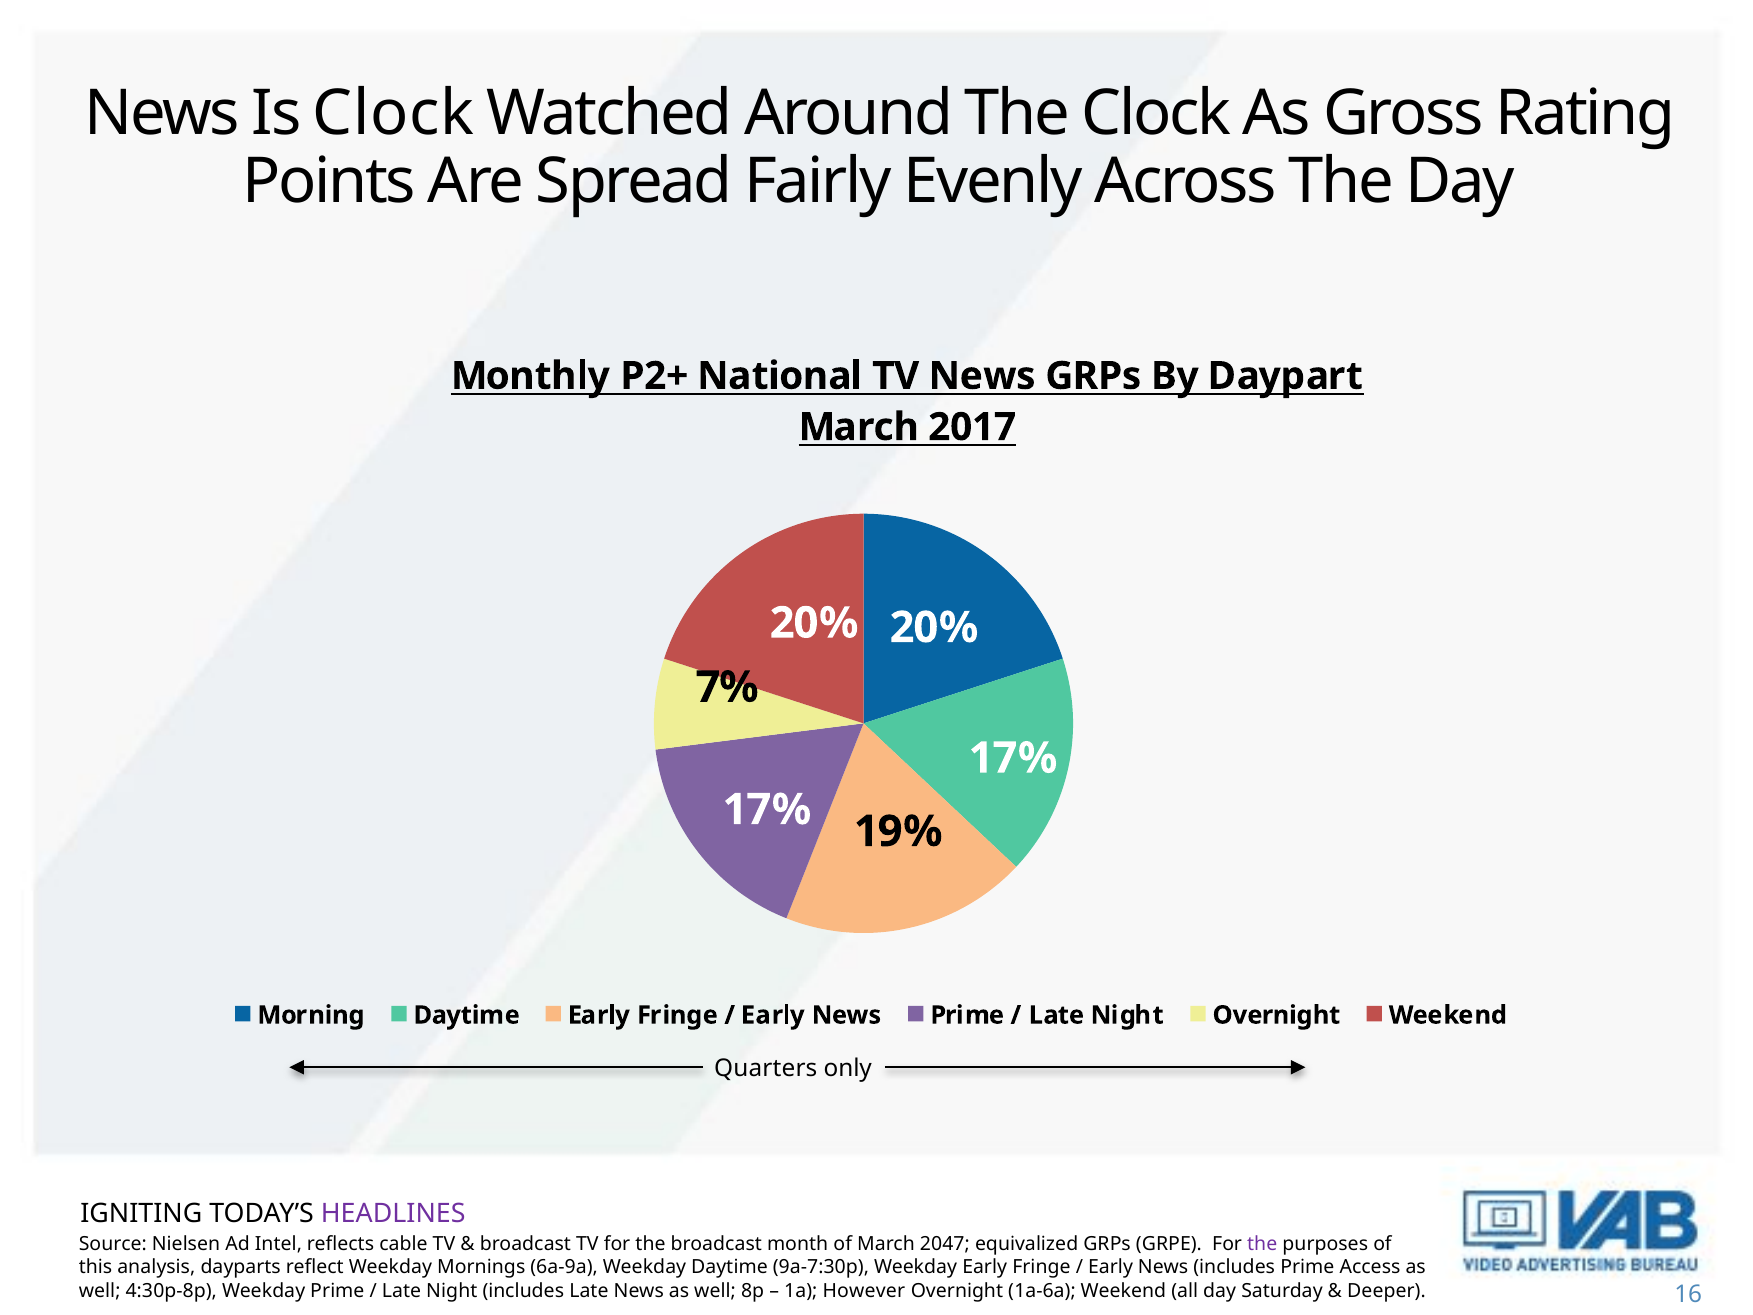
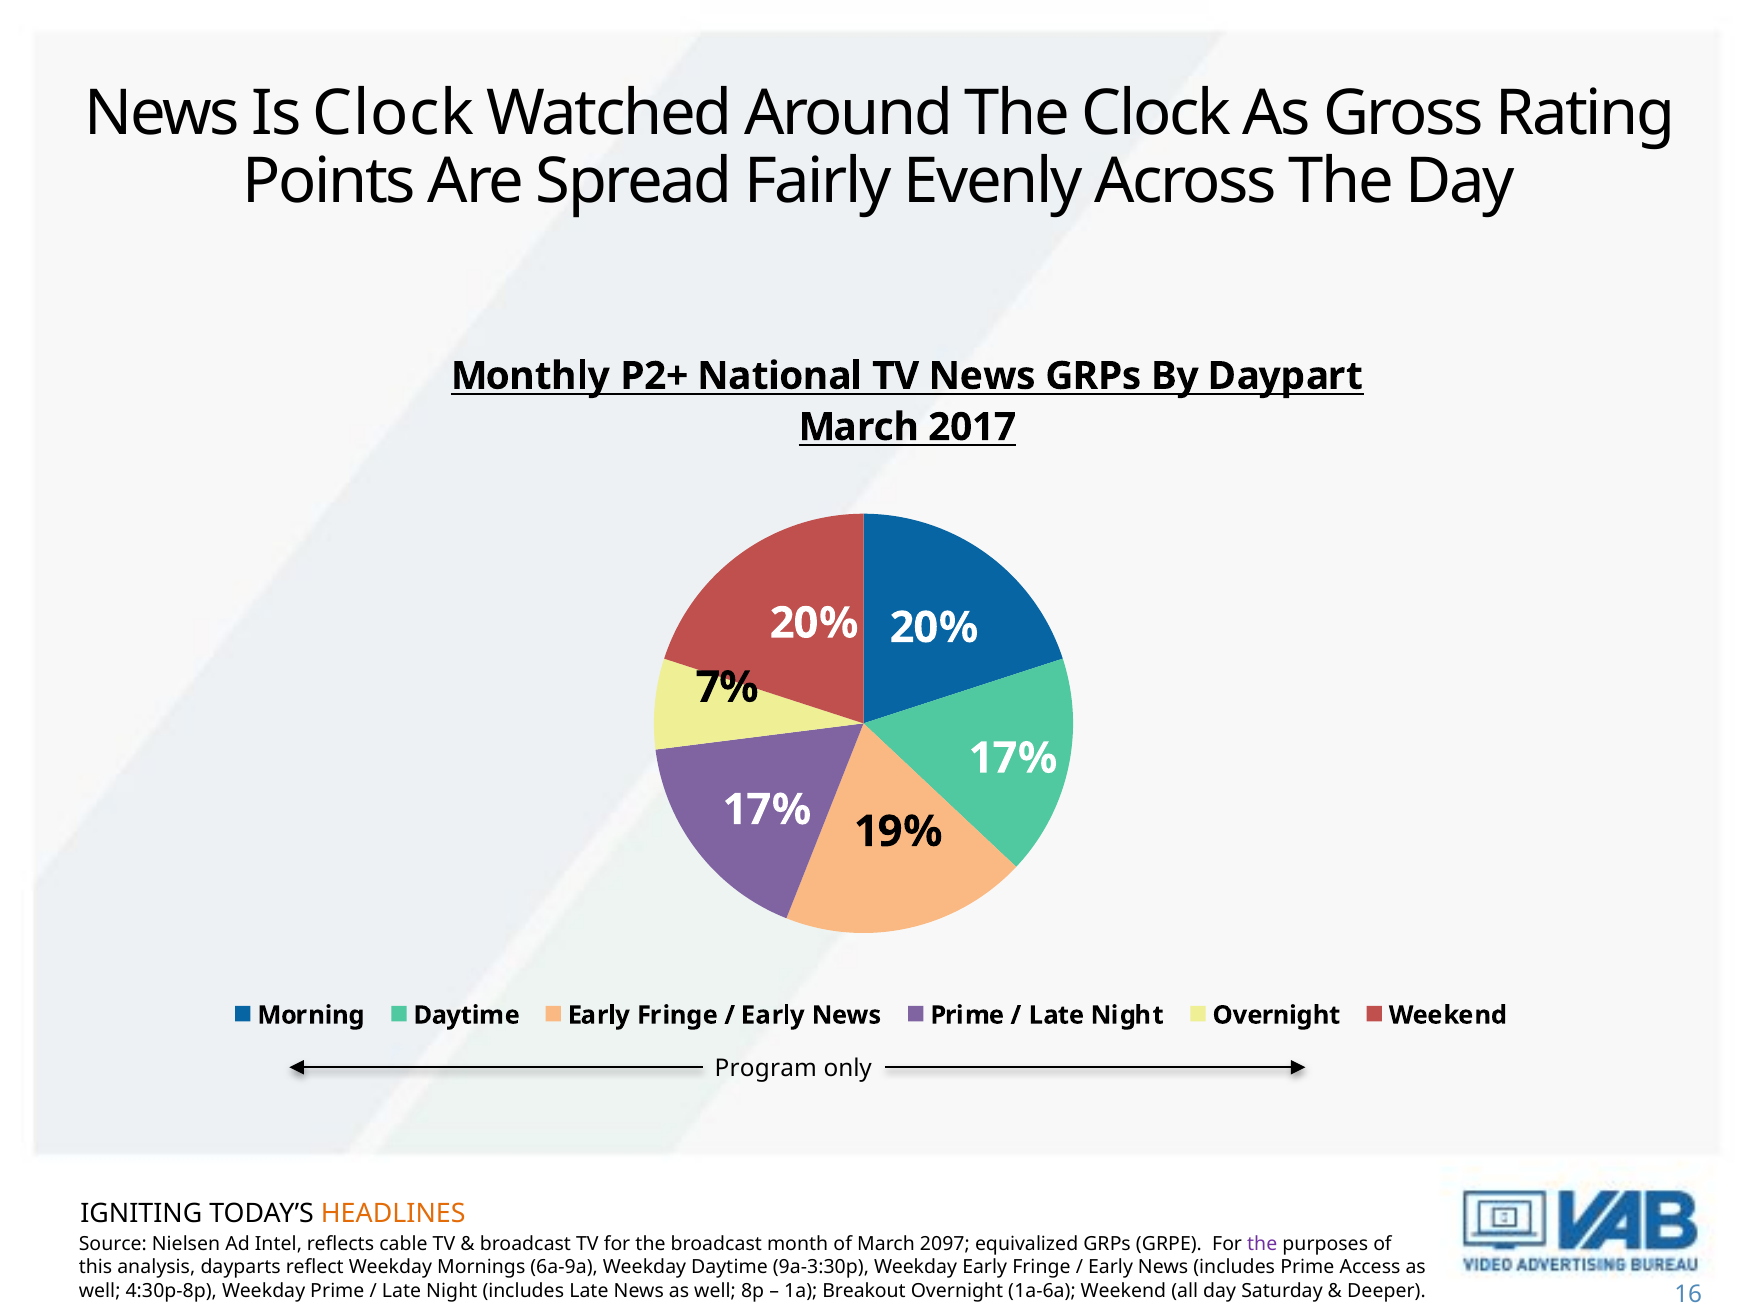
Quarters: Quarters -> Program (766, 1068)
HEADLINES colour: purple -> orange (393, 1213)
2047: 2047 -> 2097 (945, 1244)
9a-7:30p: 9a-7:30p -> 9a-3:30p (821, 1267)
However: However -> Breakout (864, 1290)
